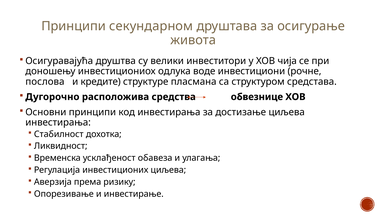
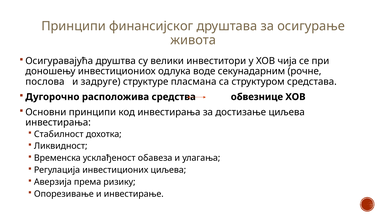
секундарном: секундарном -> финансијског (151, 26)
инвестициони: инвестициони -> секунадарним (251, 71)
кредите: кредите -> задруге (101, 81)
